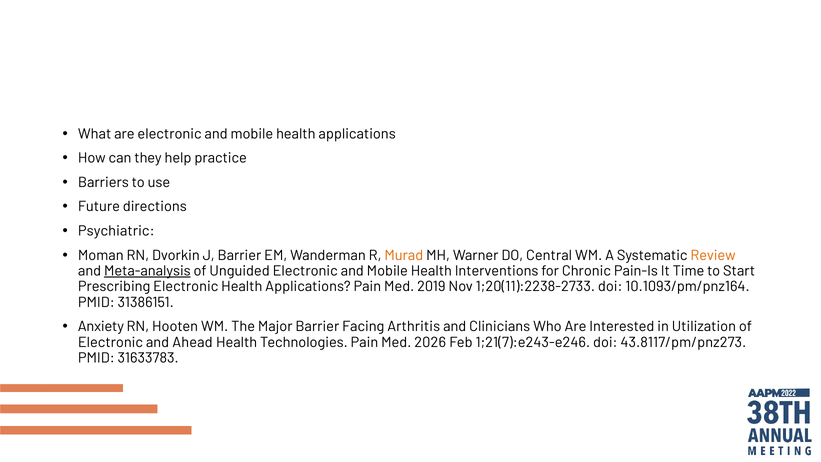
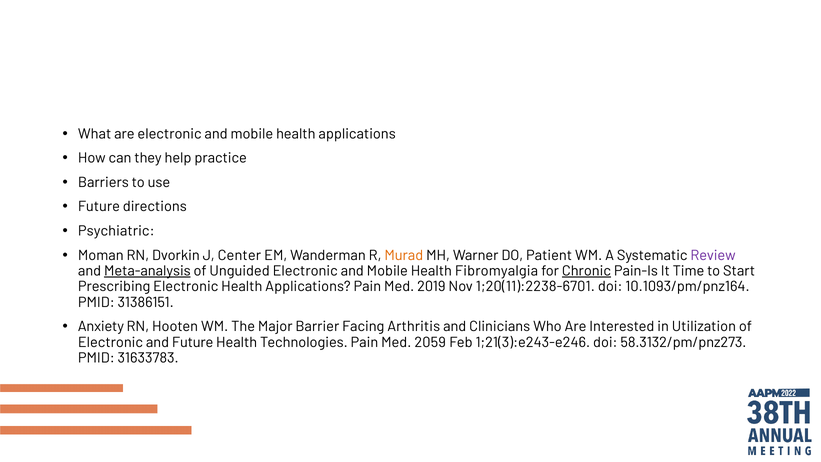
J Barrier: Barrier -> Center (239, 255)
Central: Central -> Patient (549, 255)
Review colour: orange -> purple (713, 255)
Interventions: Interventions -> Fibromyalgia (497, 271)
Chronic underline: none -> present (586, 271)
1;20(11):2238-2733: 1;20(11):2238-2733 -> 1;20(11):2238-6701 (535, 287)
and Ahead: Ahead -> Future (193, 342)
2026: 2026 -> 2059 (430, 342)
1;21(7):e243-e246: 1;21(7):e243-e246 -> 1;21(3):e243-e246 (533, 342)
43.8117/pm/pnz273: 43.8117/pm/pnz273 -> 58.3132/pm/pnz273 (683, 342)
